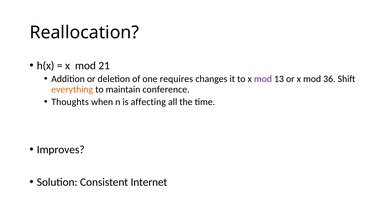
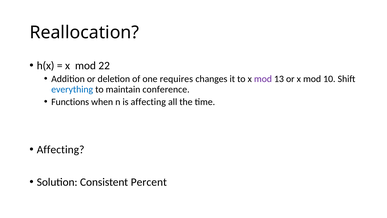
21: 21 -> 22 (104, 65)
36: 36 -> 10 (329, 79)
everything colour: orange -> blue (72, 89)
Thoughts: Thoughts -> Functions (70, 102)
Improves: Improves -> Affecting (61, 149)
Internet: Internet -> Percent (149, 182)
